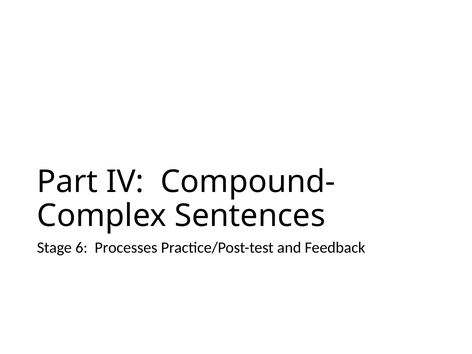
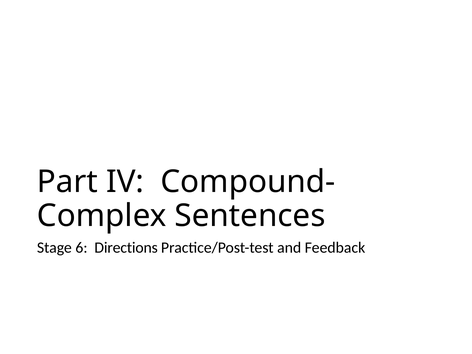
Processes: Processes -> Directions (126, 248)
